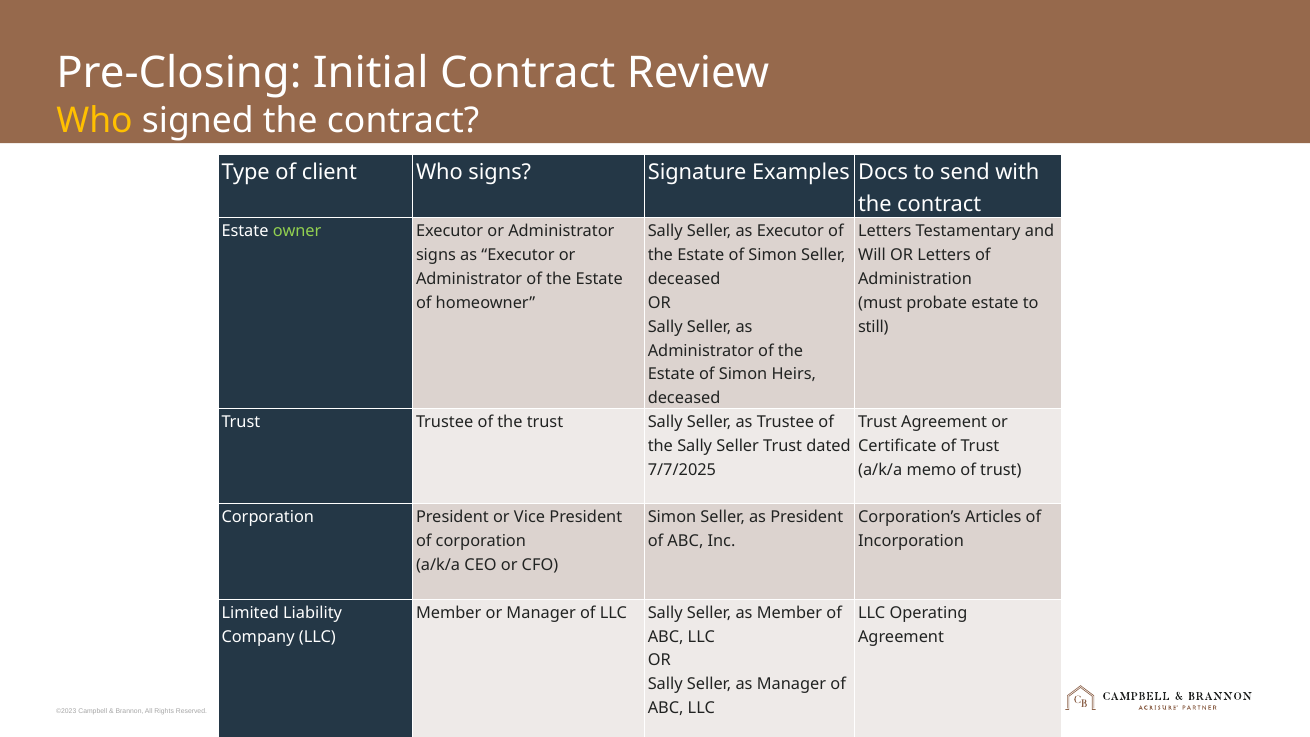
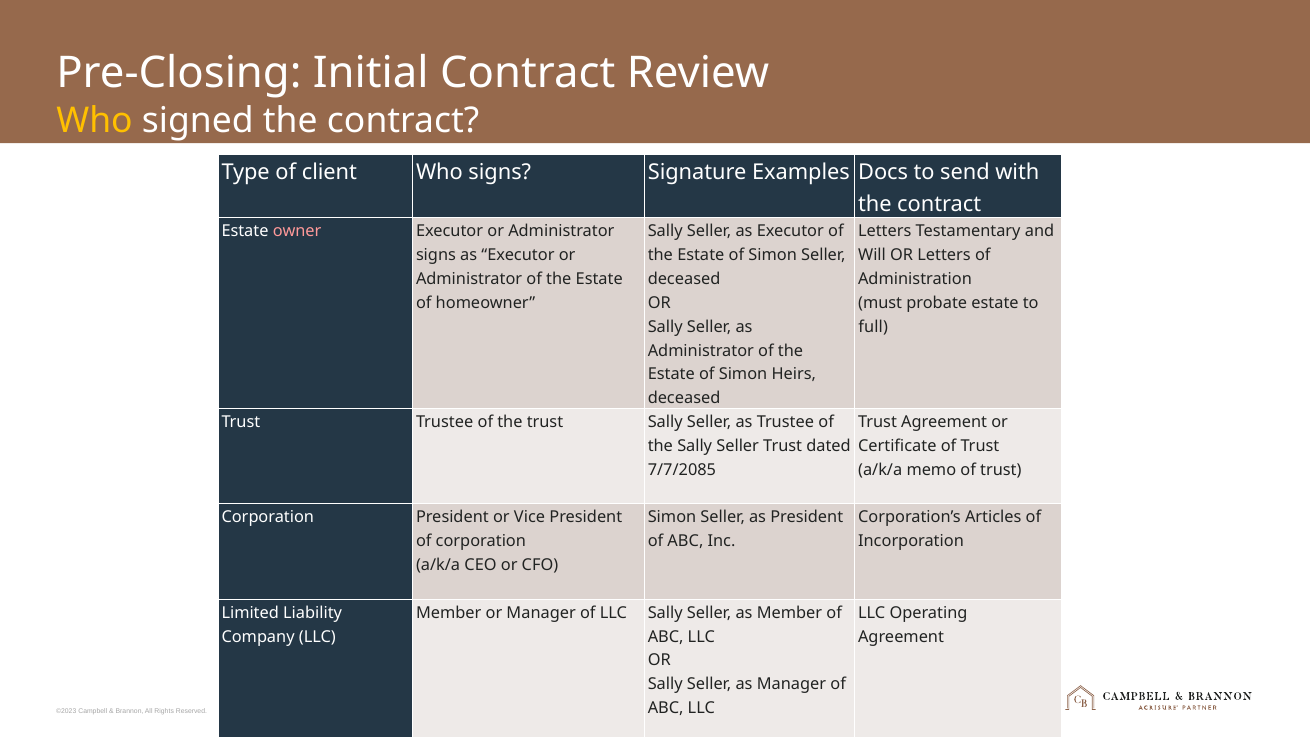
owner colour: light green -> pink (297, 231)
still: still -> full (873, 327)
7/7/2025: 7/7/2025 -> 7/7/2085 (682, 470)
